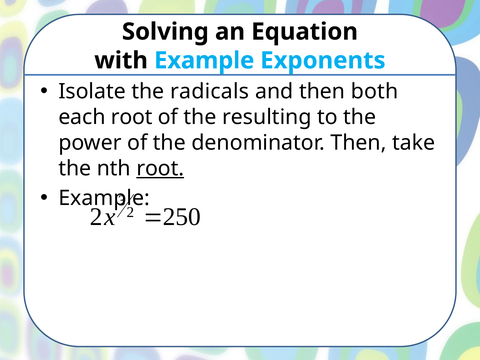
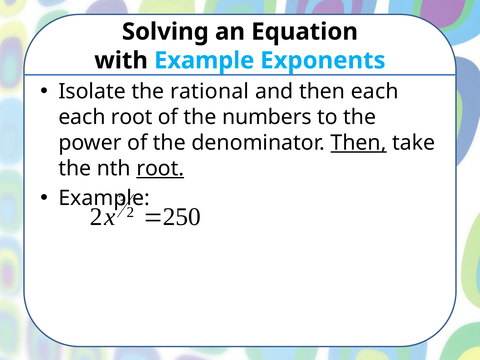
radicals: radicals -> rational (210, 92)
then both: both -> each (375, 92)
resulting: resulting -> numbers (267, 117)
Then underline: none -> present (359, 143)
